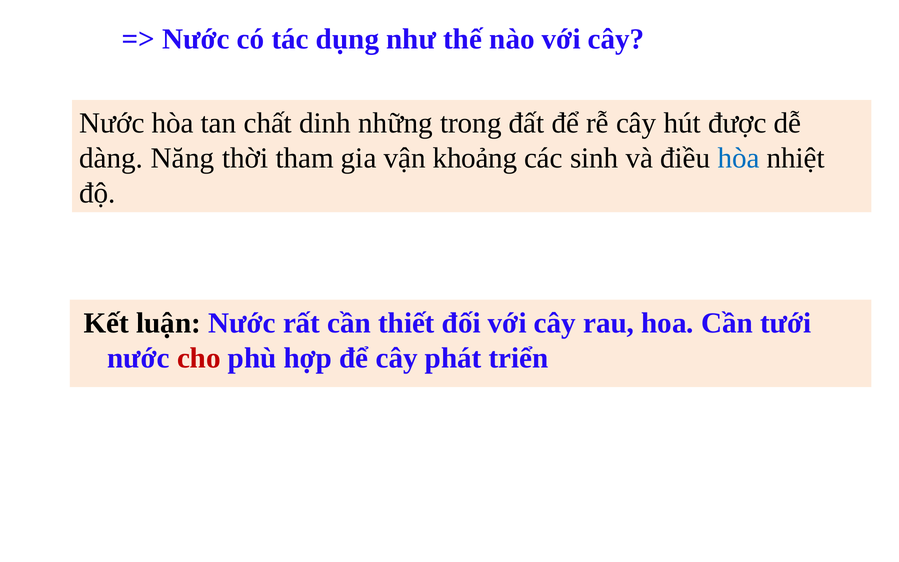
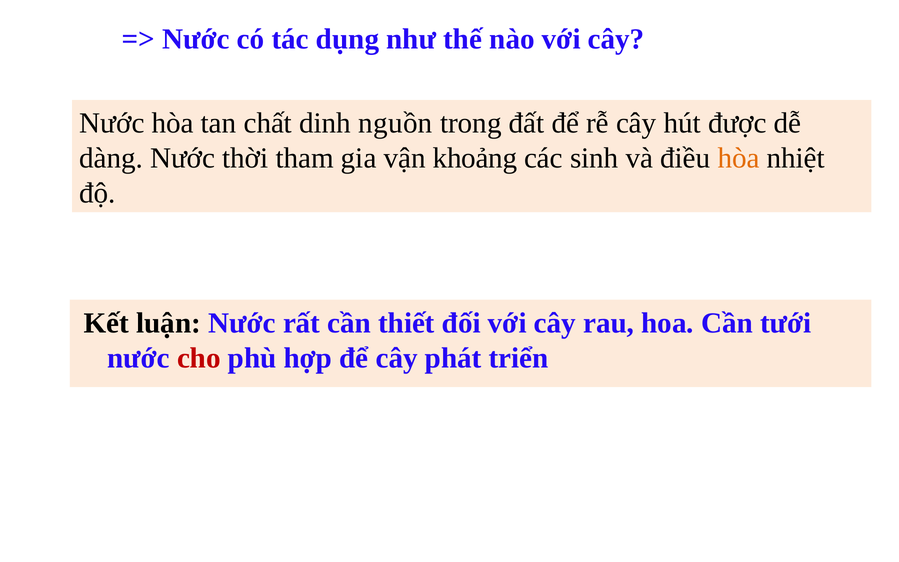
những: những -> nguồn (395, 123)
dàng Năng: Năng -> Nước (183, 158)
hòa colour: blue -> orange (739, 158)
